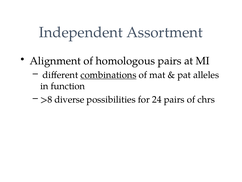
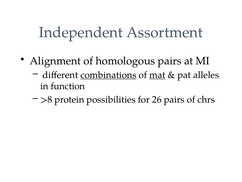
mat underline: none -> present (157, 75)
diverse: diverse -> protein (69, 99)
24: 24 -> 26 (157, 99)
